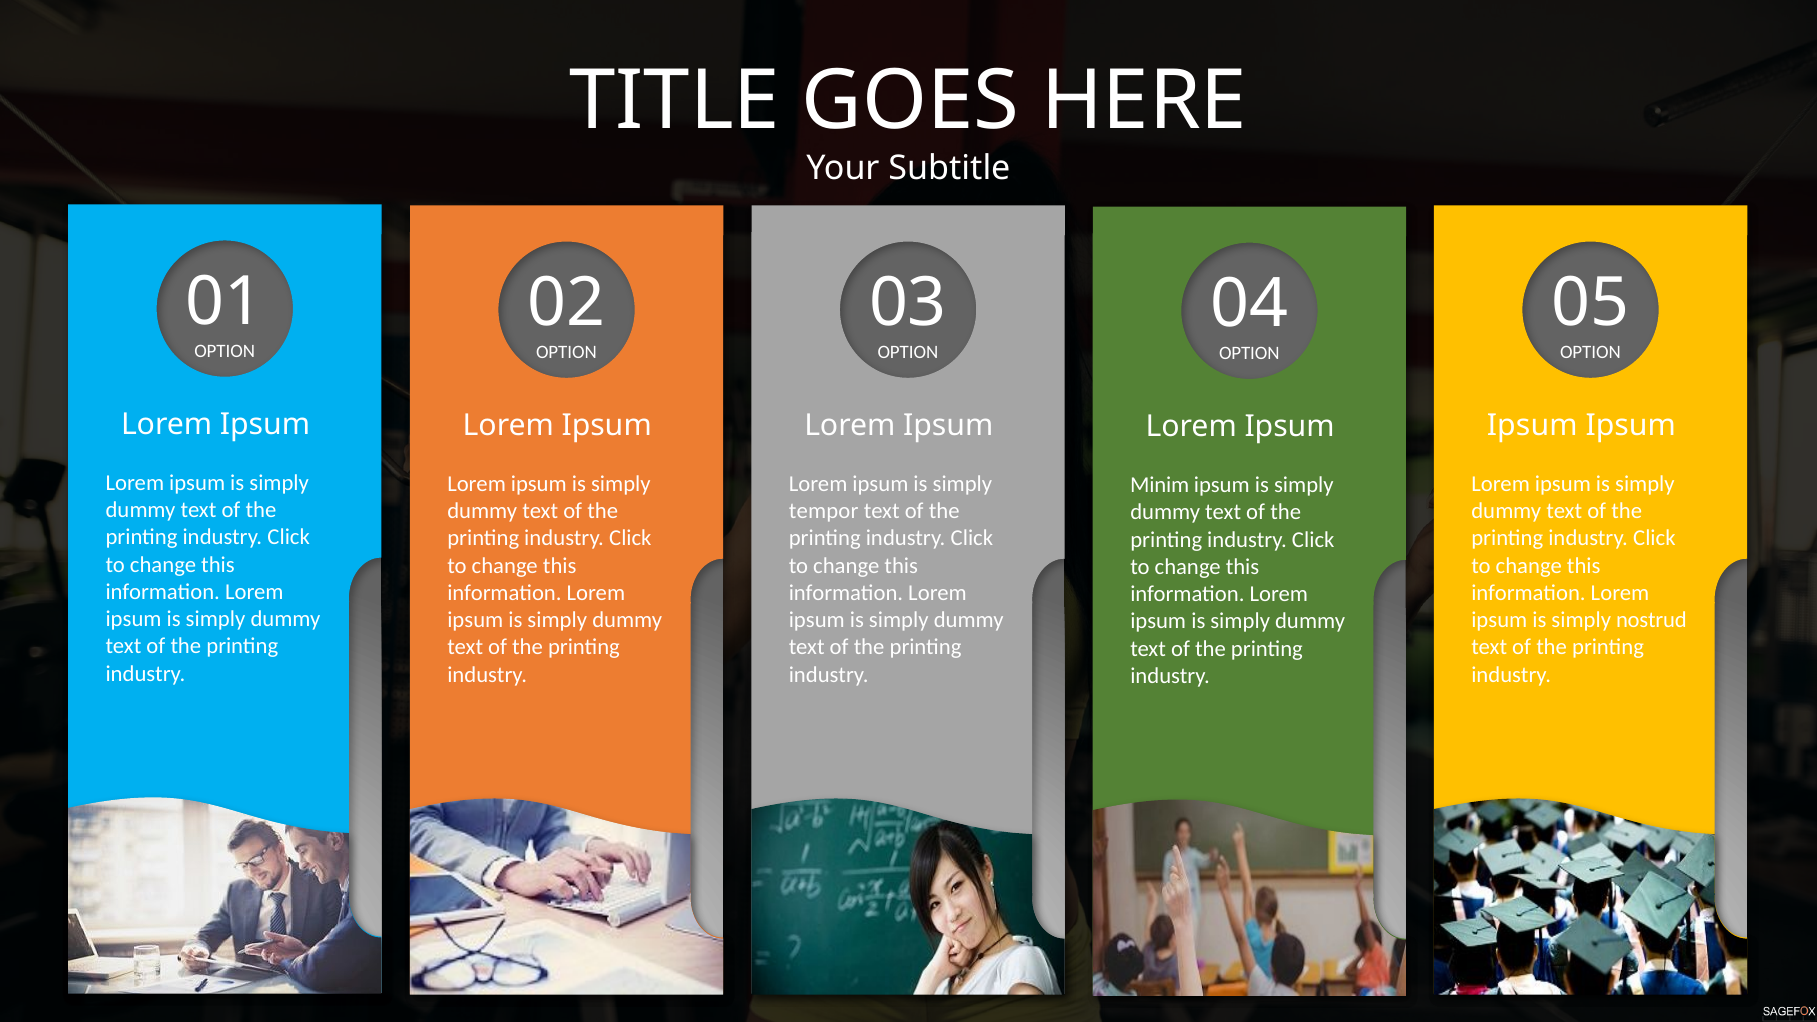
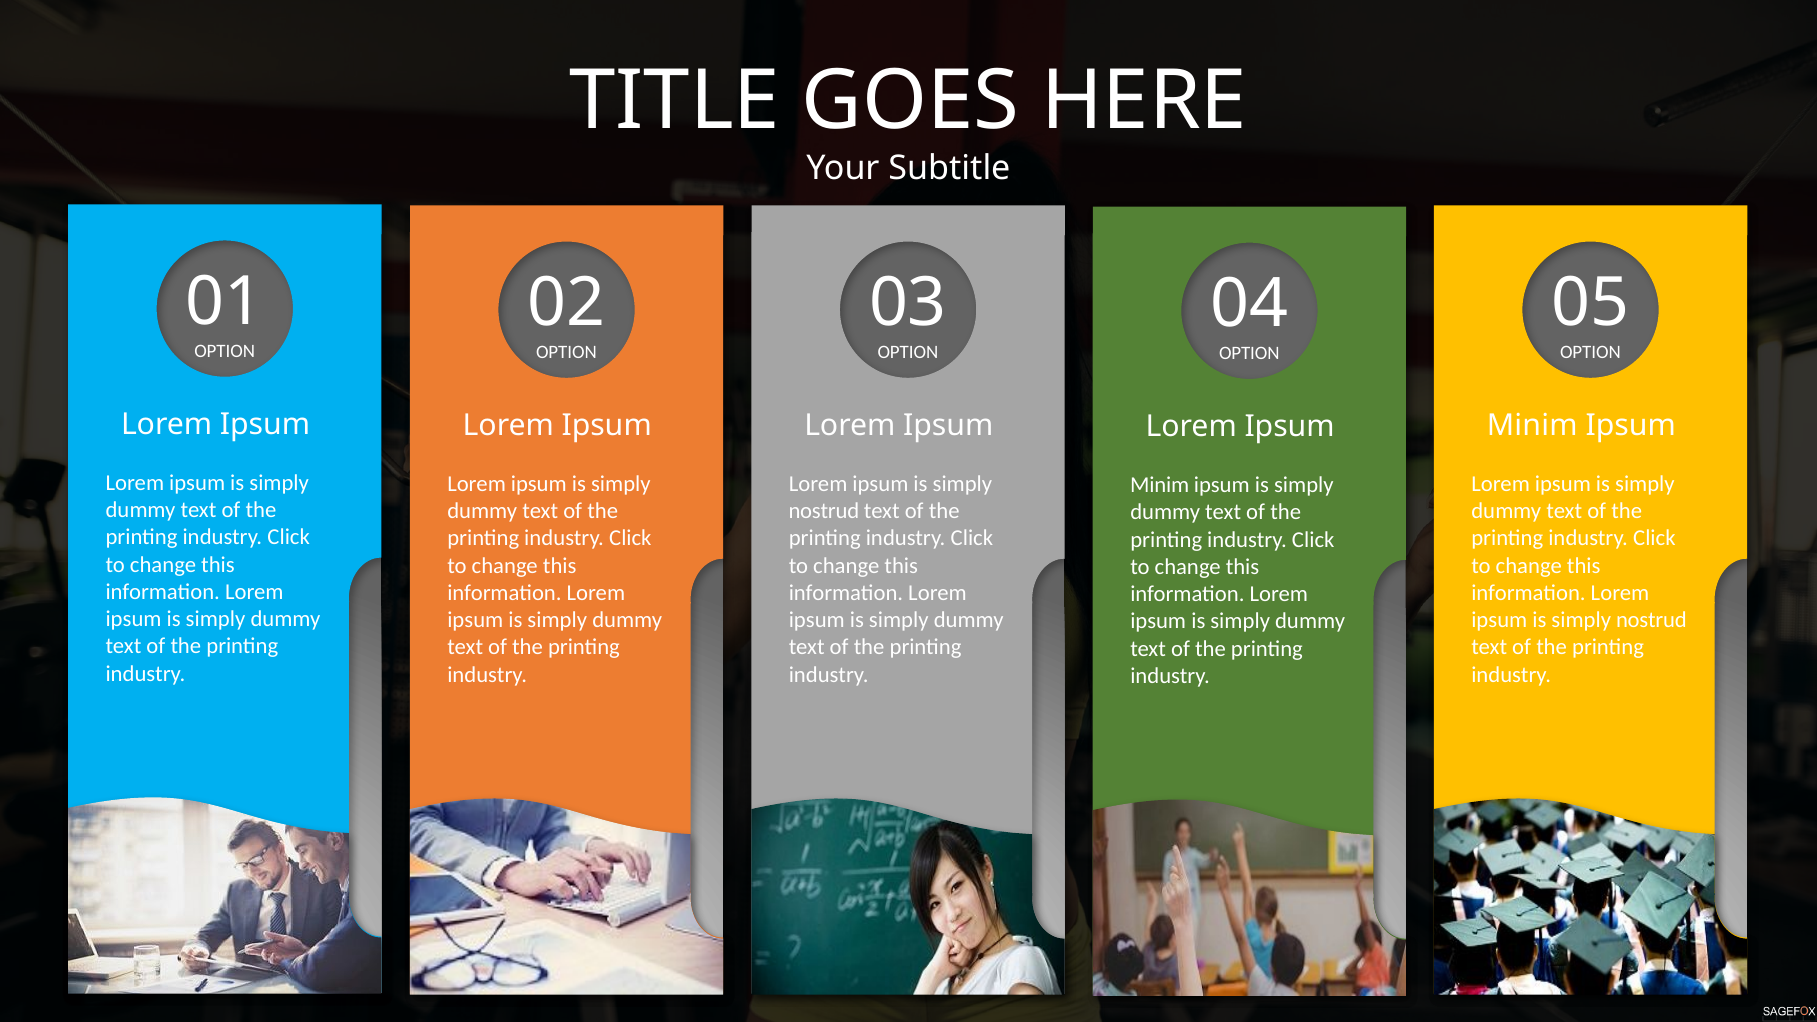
Ipsum: Ipsum -> Minim (1532, 425)
tempor: tempor -> nostrud (824, 511)
